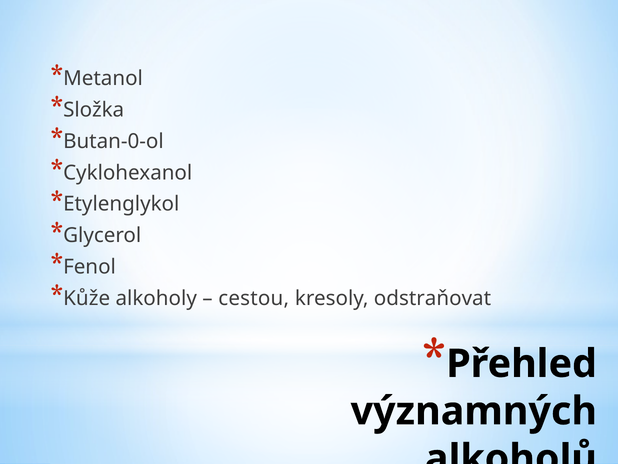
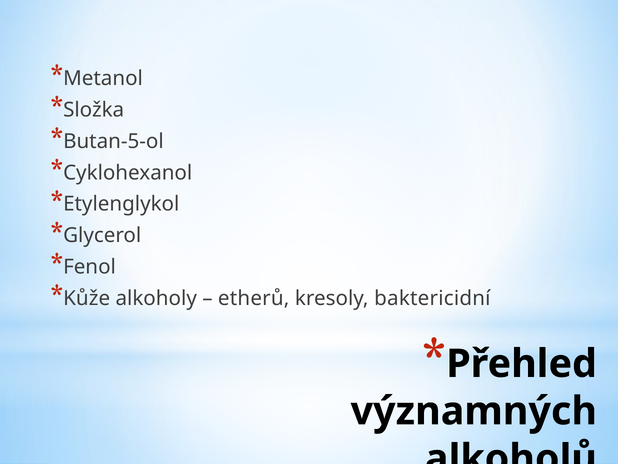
Butan-0-ol: Butan-0-ol -> Butan-5-ol (113, 141)
cestou: cestou -> etherů (254, 298)
odstraňovat: odstraňovat -> baktericidní (432, 298)
